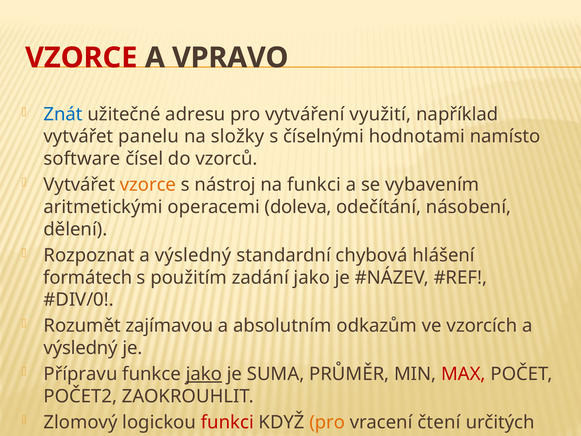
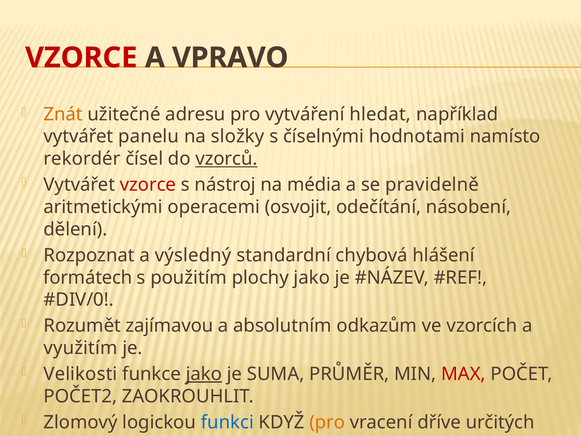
Znát colour: blue -> orange (63, 114)
využití: využití -> hledat (380, 114)
software: software -> rekordér (82, 159)
vzorců underline: none -> present (226, 159)
vzorce colour: orange -> red (148, 185)
na funkci: funkci -> média (314, 185)
vybavením: vybavením -> pravidelně (432, 185)
doleva: doleva -> osvojit (298, 207)
zadání: zadání -> plochy (260, 277)
výsledný: výsledný -> využitím (80, 348)
Přípravu: Přípravu -> Velikosti (80, 374)
funkci colour: red -> blue (227, 422)
čtení: čtení -> dříve (439, 422)
